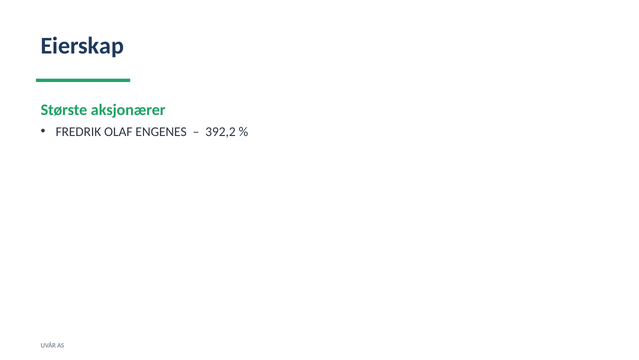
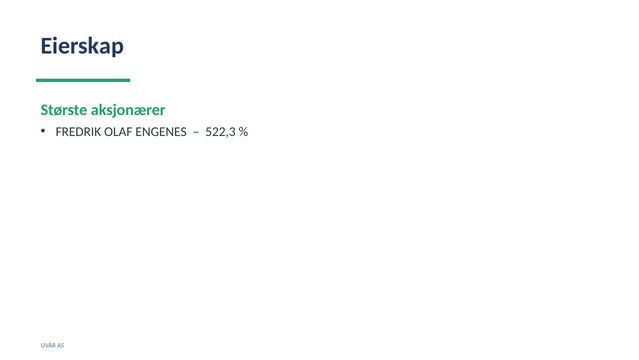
392,2: 392,2 -> 522,3 (220, 131)
